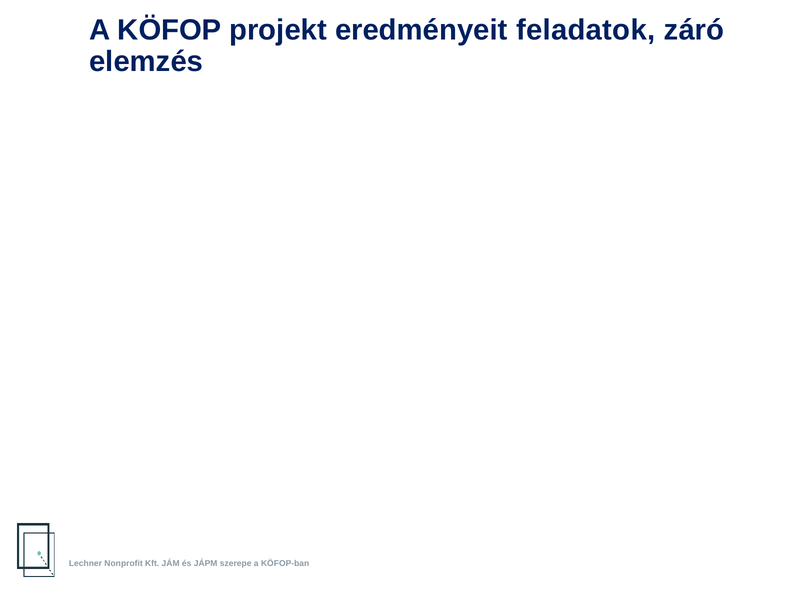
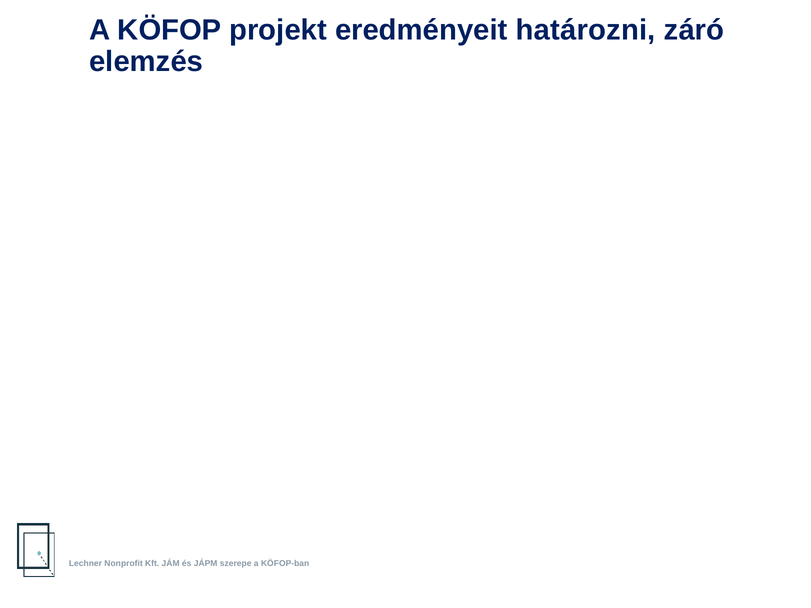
feladatok: feladatok -> határozni (586, 30)
